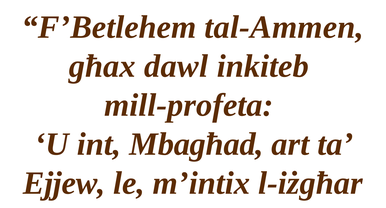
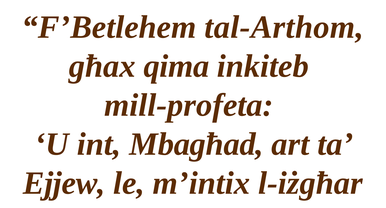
tal-Ammen: tal-Ammen -> tal-Arthom (284, 27)
dawl: dawl -> qima (176, 66)
